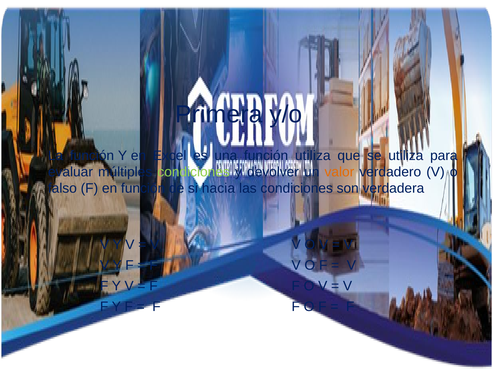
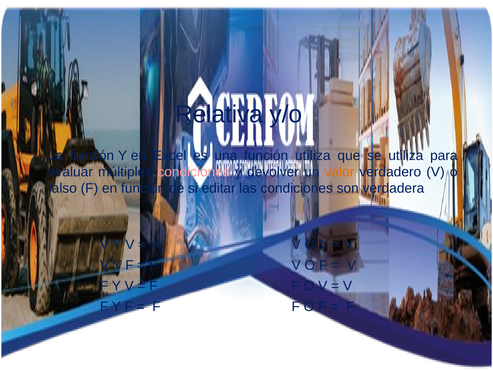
Primera: Primera -> Relativa (219, 114)
condiciones colour: light green -> pink (194, 172)
hacia: hacia -> editar (219, 188)
